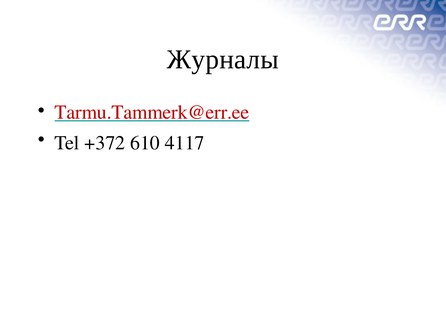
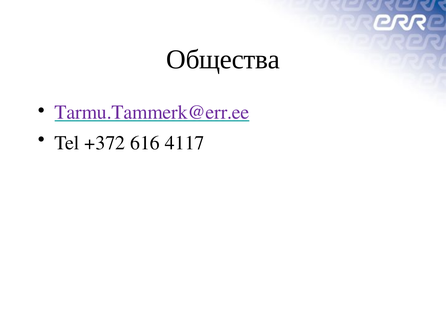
Журналы: Журналы -> Общества (223, 60)
Tarmu.Tammerk@err.ee colour: red -> purple (152, 112)
610: 610 -> 616 (145, 143)
